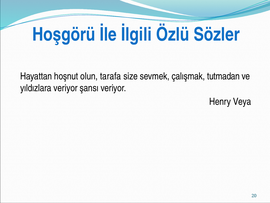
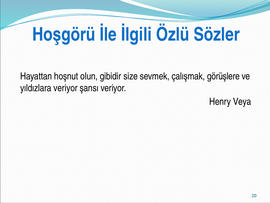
tarafa: tarafa -> gibidir (111, 76)
tutmadan: tutmadan -> görüşlere (223, 76)
